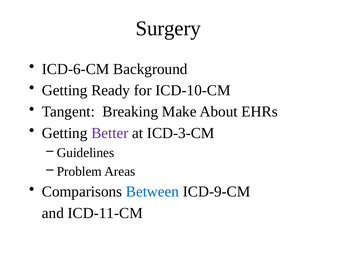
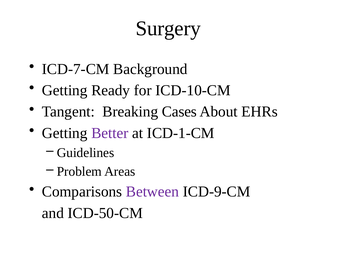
ICD-6-CM: ICD-6-CM -> ICD-7-CM (76, 69)
Make: Make -> Cases (179, 111)
ICD-3-CM: ICD-3-CM -> ICD-1-CM (181, 133)
Between colour: blue -> purple (152, 191)
ICD-11-CM: ICD-11-CM -> ICD-50-CM (105, 213)
